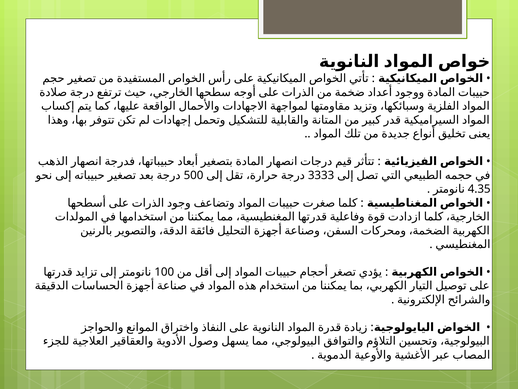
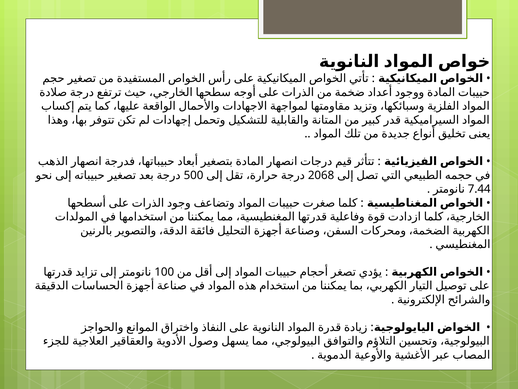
3333: 3333 -> 2068 (321, 175)
4.35: 4.35 -> 7.44 (479, 189)
